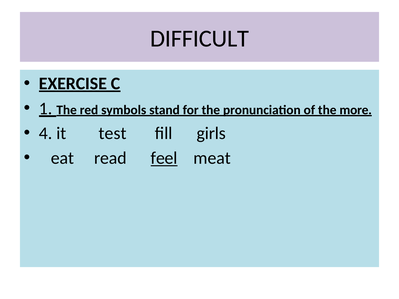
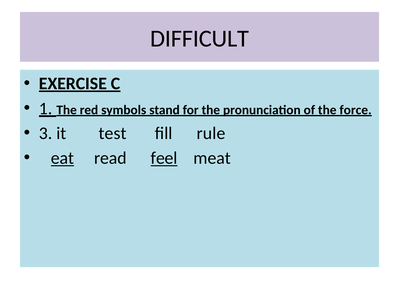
more: more -> force (356, 110)
4: 4 -> 3 (46, 133)
girls: girls -> rule (211, 133)
eat underline: none -> present (63, 158)
